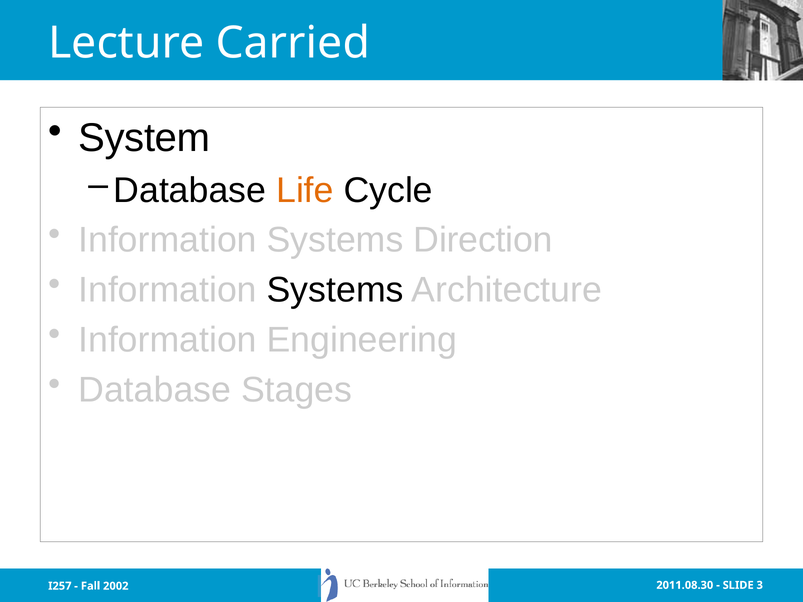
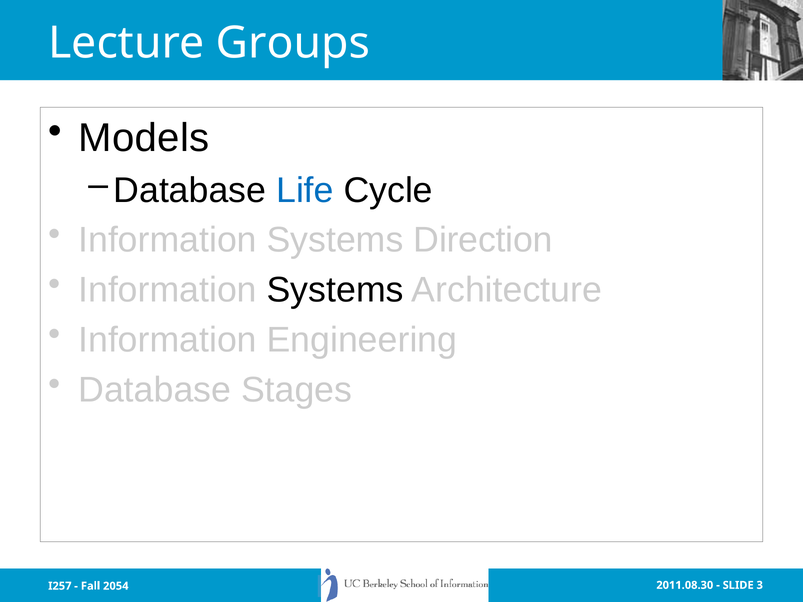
Carried: Carried -> Groups (293, 43)
System: System -> Models (144, 138)
Life colour: orange -> blue (305, 190)
2002: 2002 -> 2054 (116, 586)
